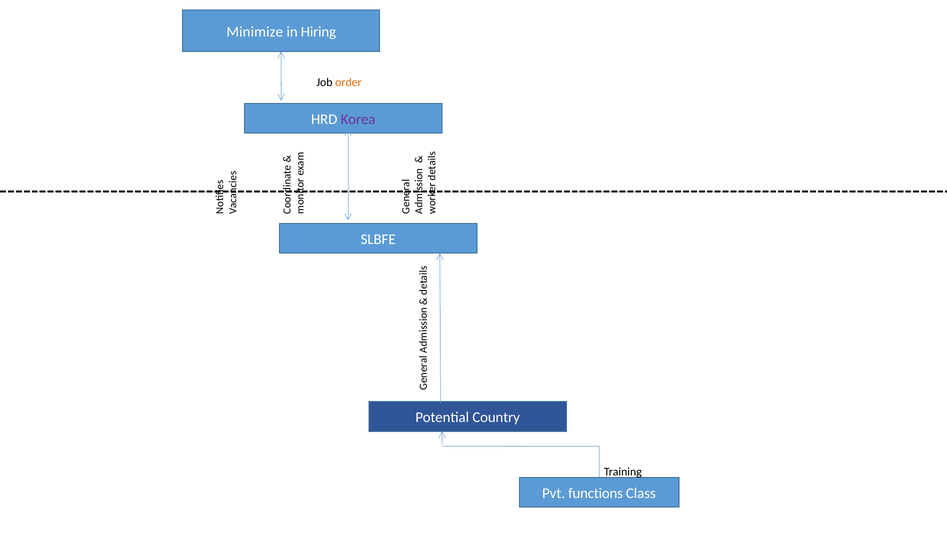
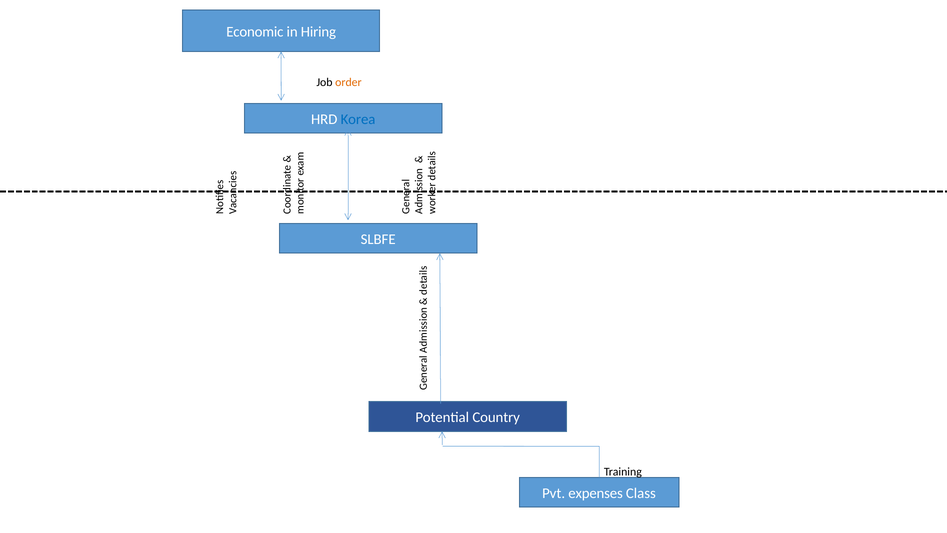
Minimize: Minimize -> Economic (255, 32)
Korea colour: purple -> blue (358, 119)
functions: functions -> expenses (596, 493)
